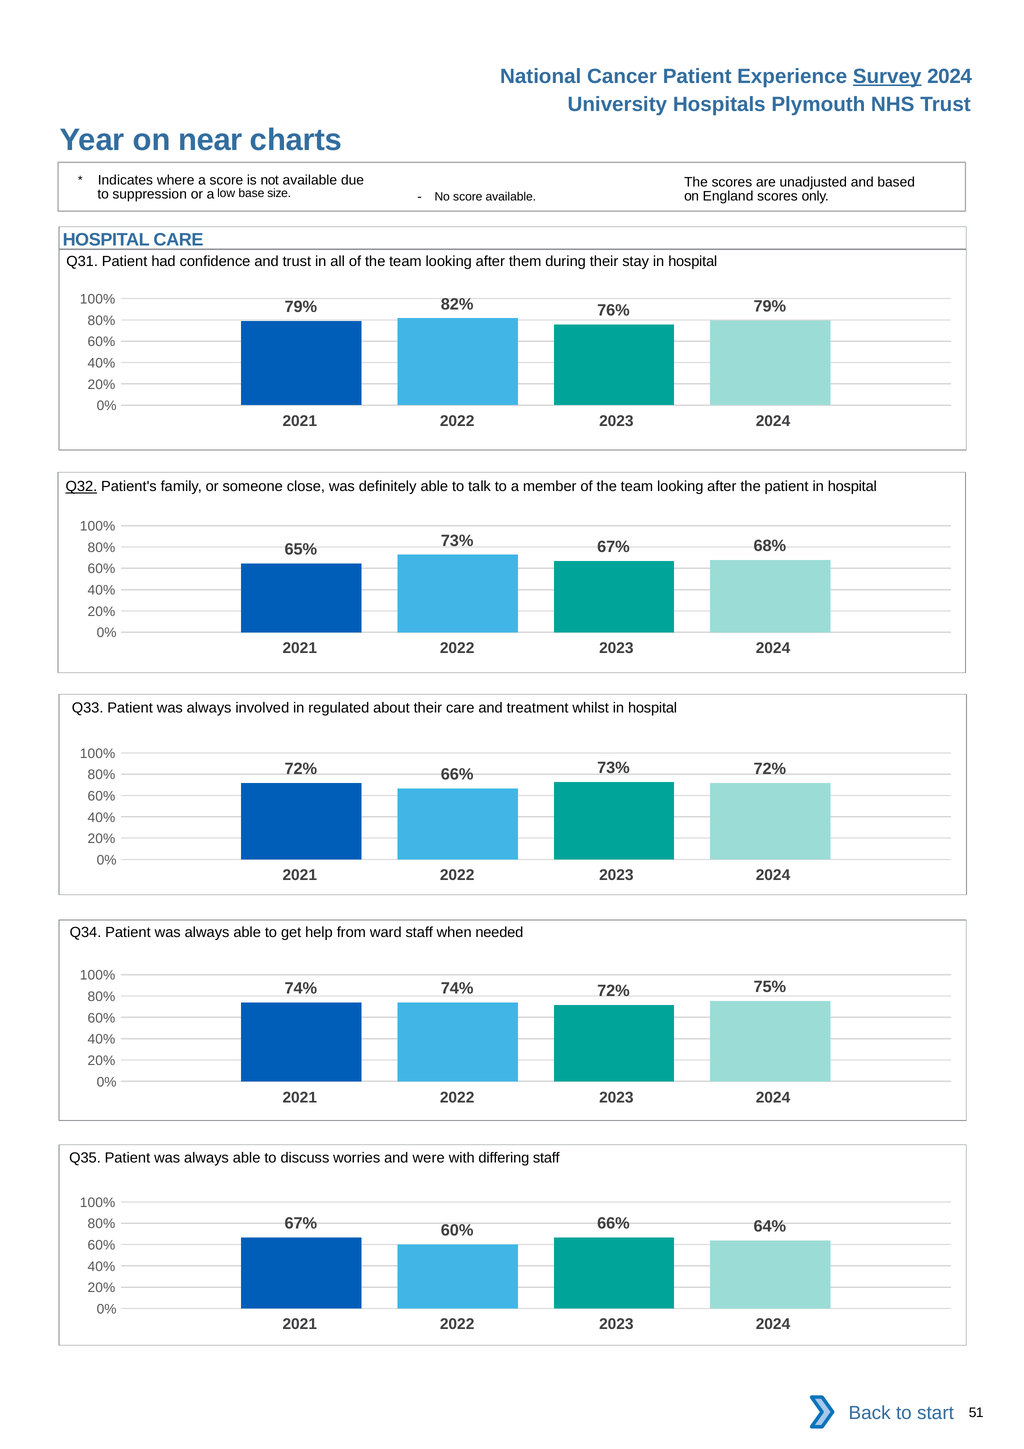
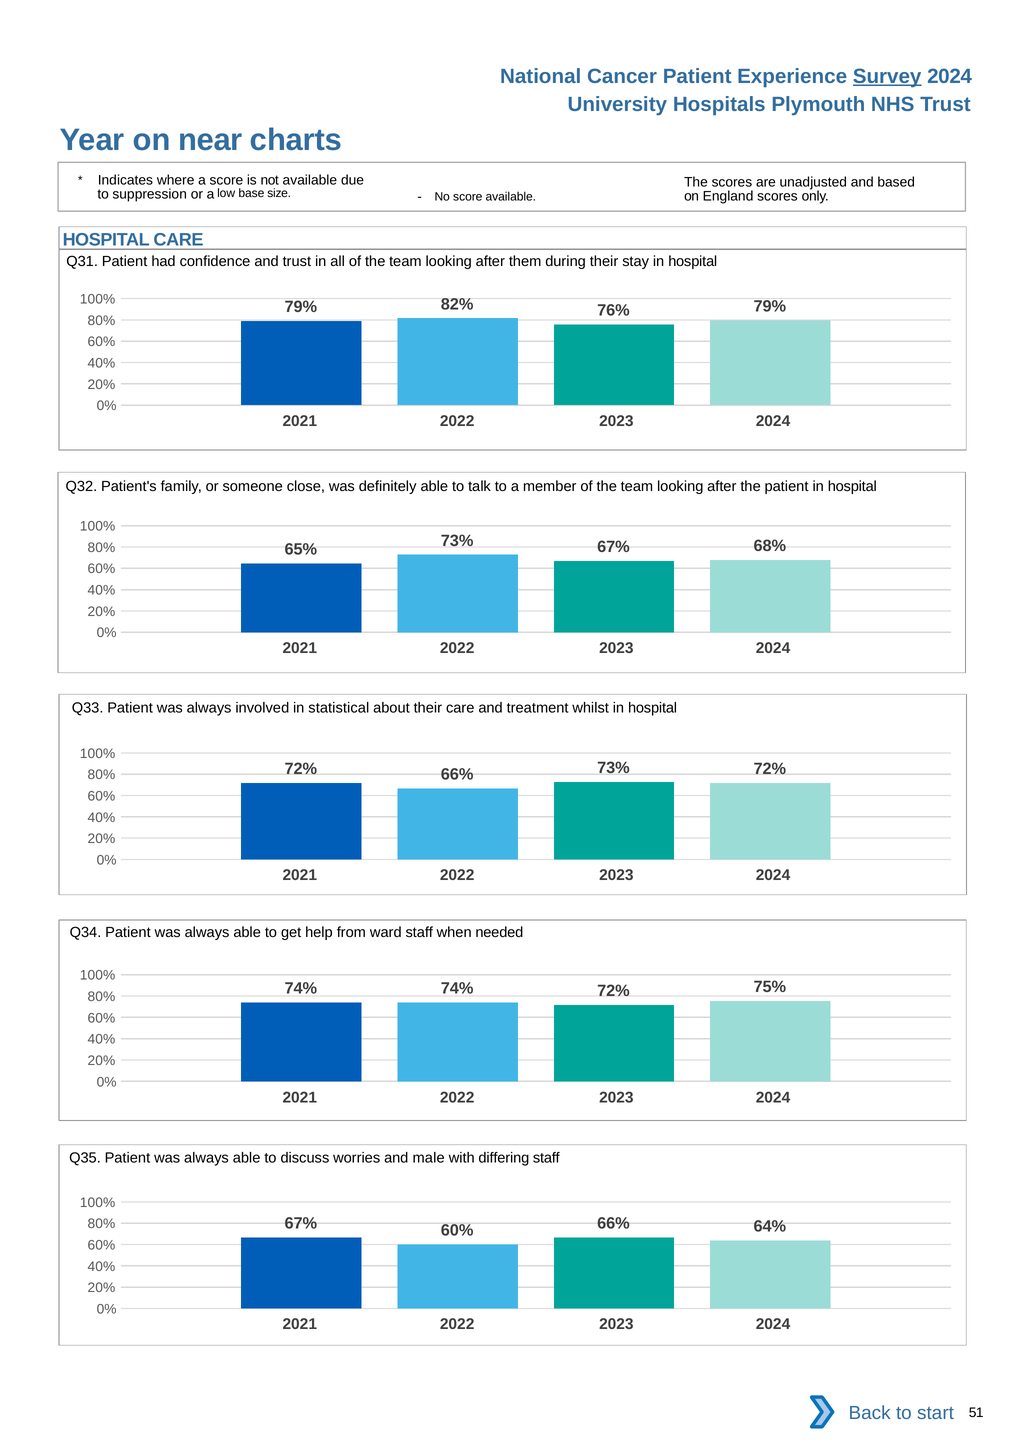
Q32 underline: present -> none (81, 487)
regulated: regulated -> statistical (339, 708)
were: were -> male (429, 1158)
